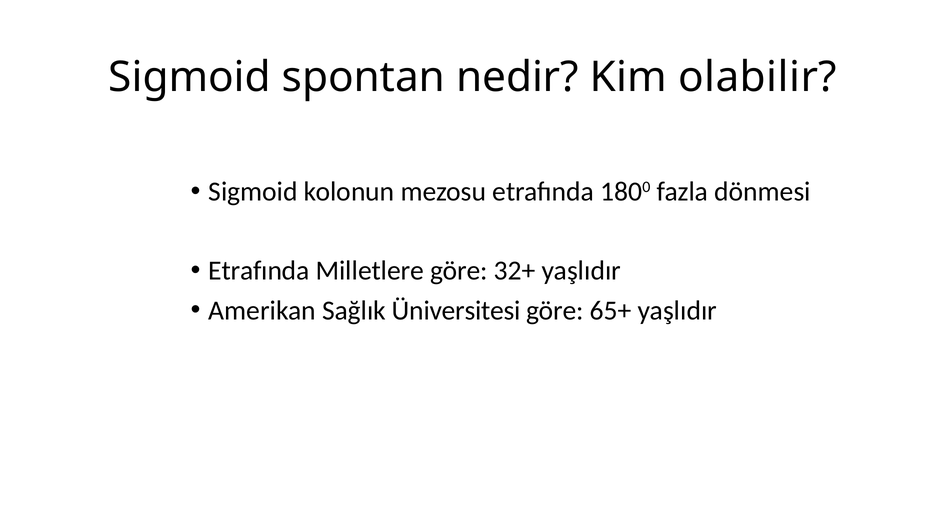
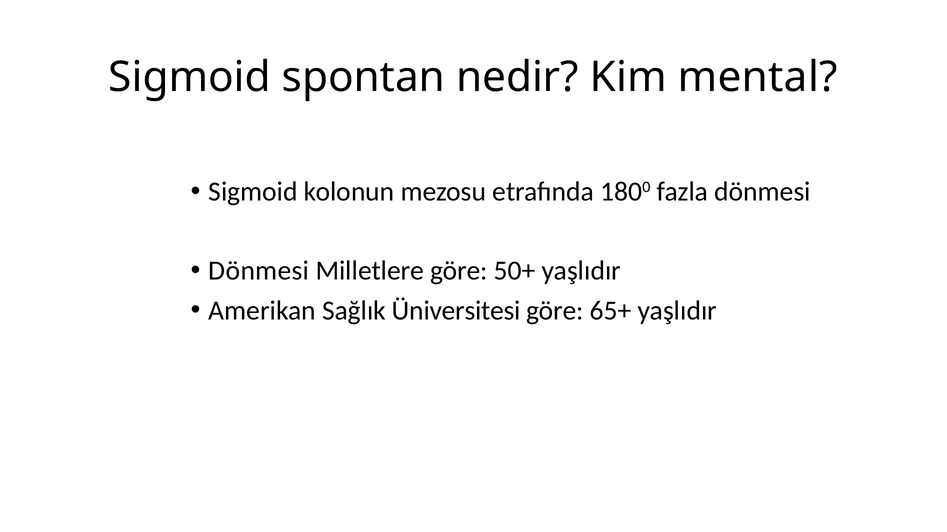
olabilir: olabilir -> mental (758, 77)
Etrafında: Etrafında -> Dönmesi (259, 271)
32+: 32+ -> 50+ (515, 271)
